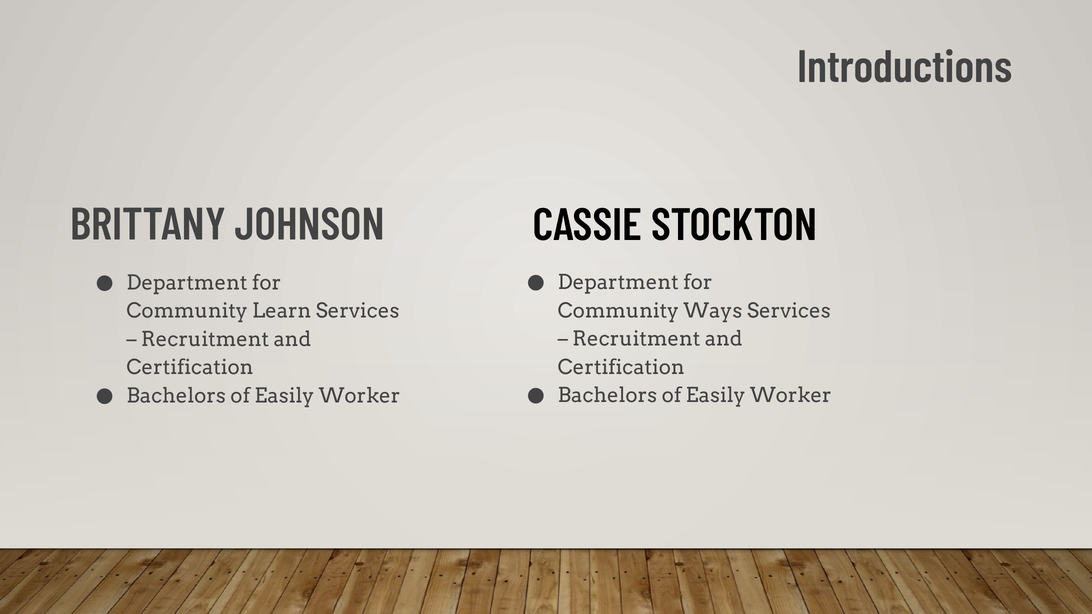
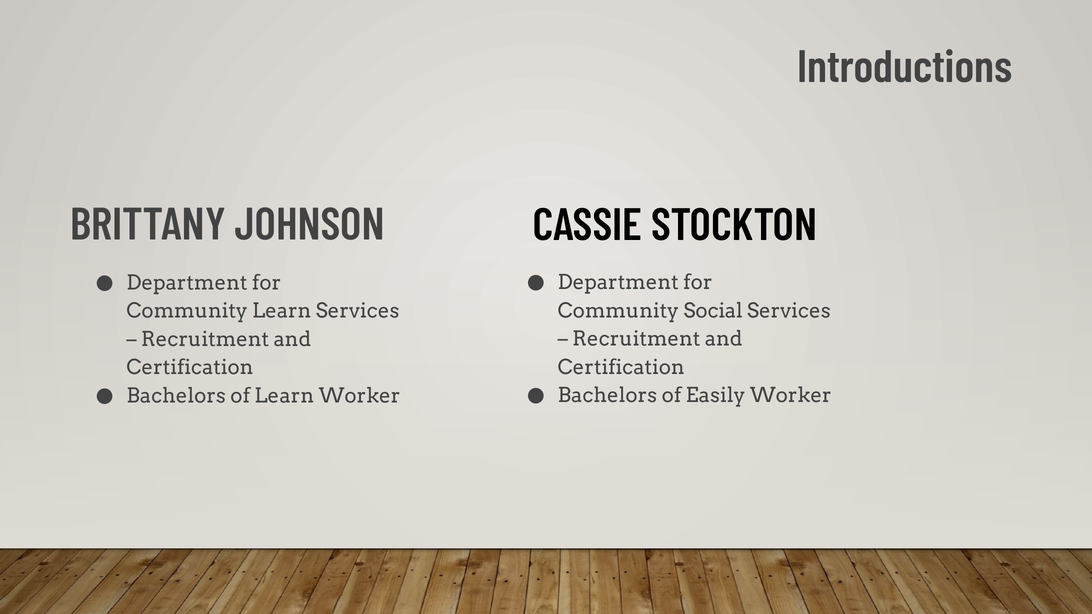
Ways: Ways -> Social (713, 311)
Easily: Easily -> Learn (284, 396)
